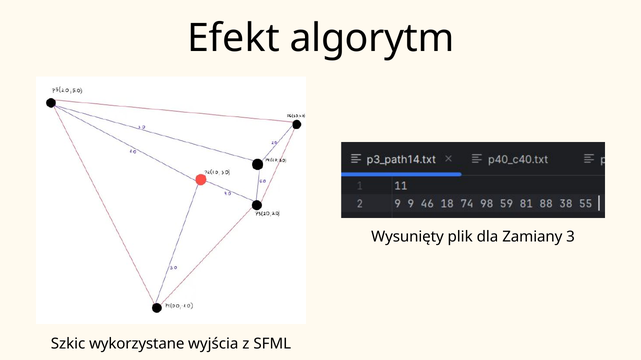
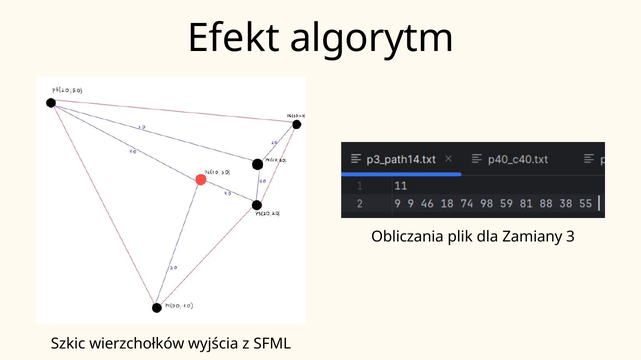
Wysunięty: Wysunięty -> Obliczania (407, 237)
wykorzystane: wykorzystane -> wierzchołków (137, 344)
